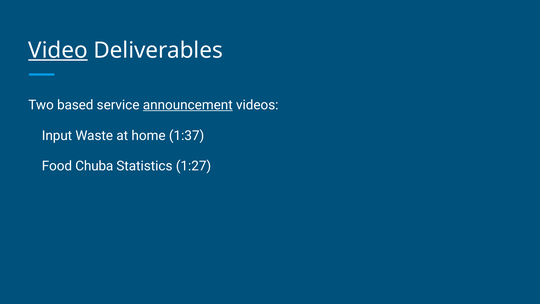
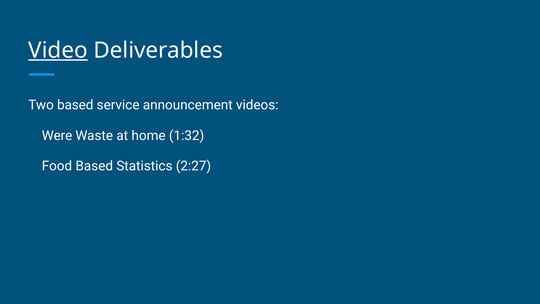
announcement underline: present -> none (188, 105)
Input: Input -> Were (57, 135)
1:37: 1:37 -> 1:32 (187, 135)
Food Chuba: Chuba -> Based (94, 166)
1:27: 1:27 -> 2:27 (194, 166)
